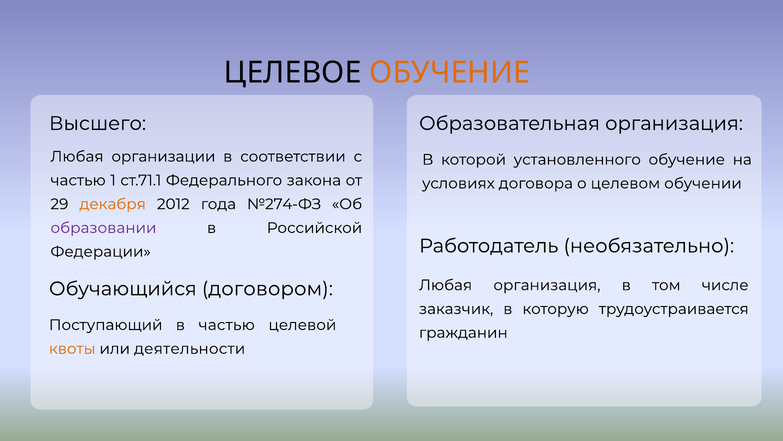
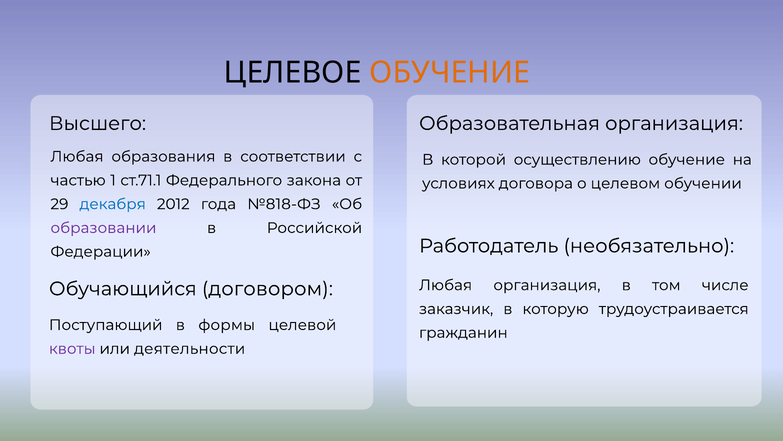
организации: организации -> образования (163, 156)
установленного: установленного -> осуществлению (577, 159)
декабря colour: orange -> blue (113, 204)
№274-ФЗ: №274-ФЗ -> №818-ФЗ (284, 204)
в частью: частью -> формы (227, 325)
квоты colour: orange -> purple (72, 348)
